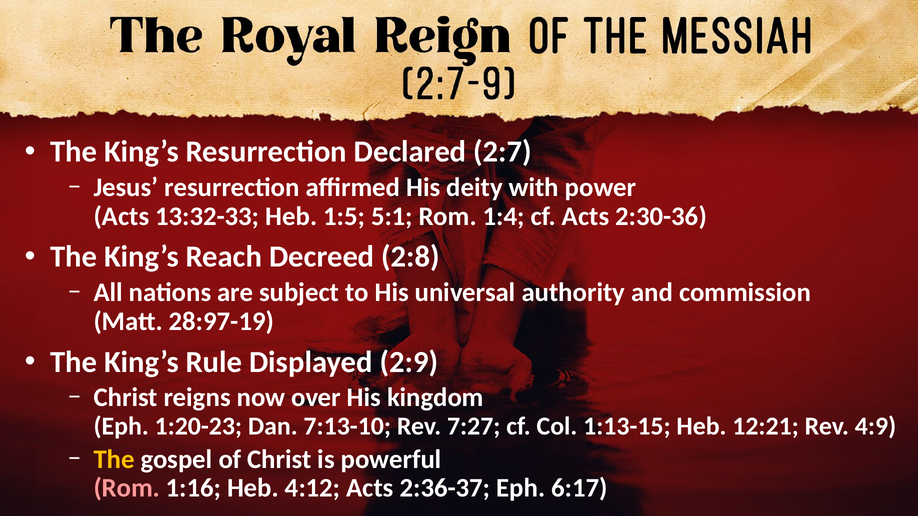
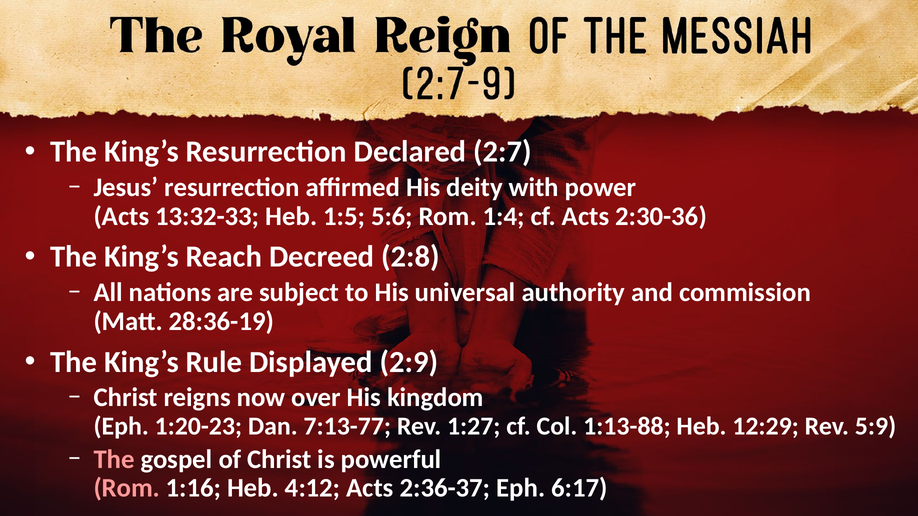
5:1: 5:1 -> 5:6 (392, 217)
28:97-19: 28:97-19 -> 28:36-19 (221, 322)
7:13-10: 7:13-10 -> 7:13-77 (347, 426)
7:27: 7:27 -> 1:27 (474, 426)
1:13-15: 1:13-15 -> 1:13-88 (627, 426)
12:21: 12:21 -> 12:29 (766, 426)
4:9: 4:9 -> 5:9 (876, 426)
The colour: yellow -> pink (114, 460)
